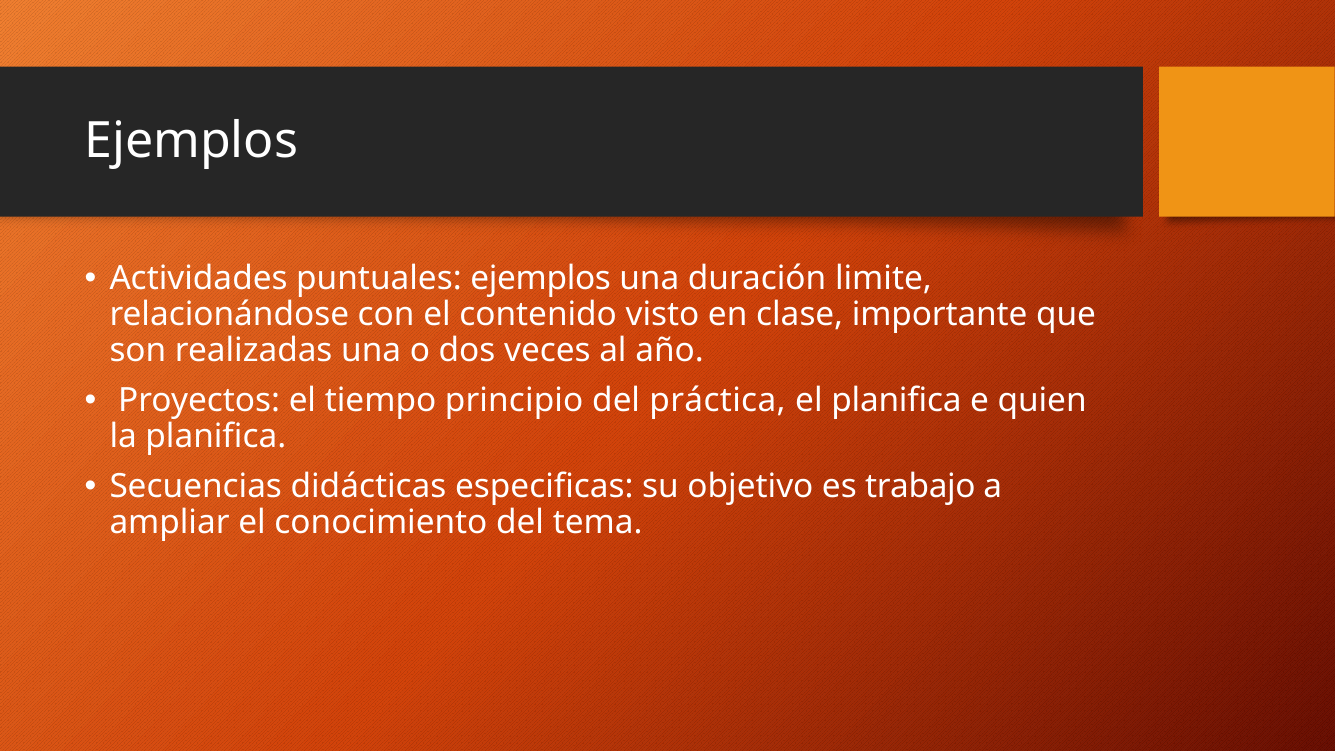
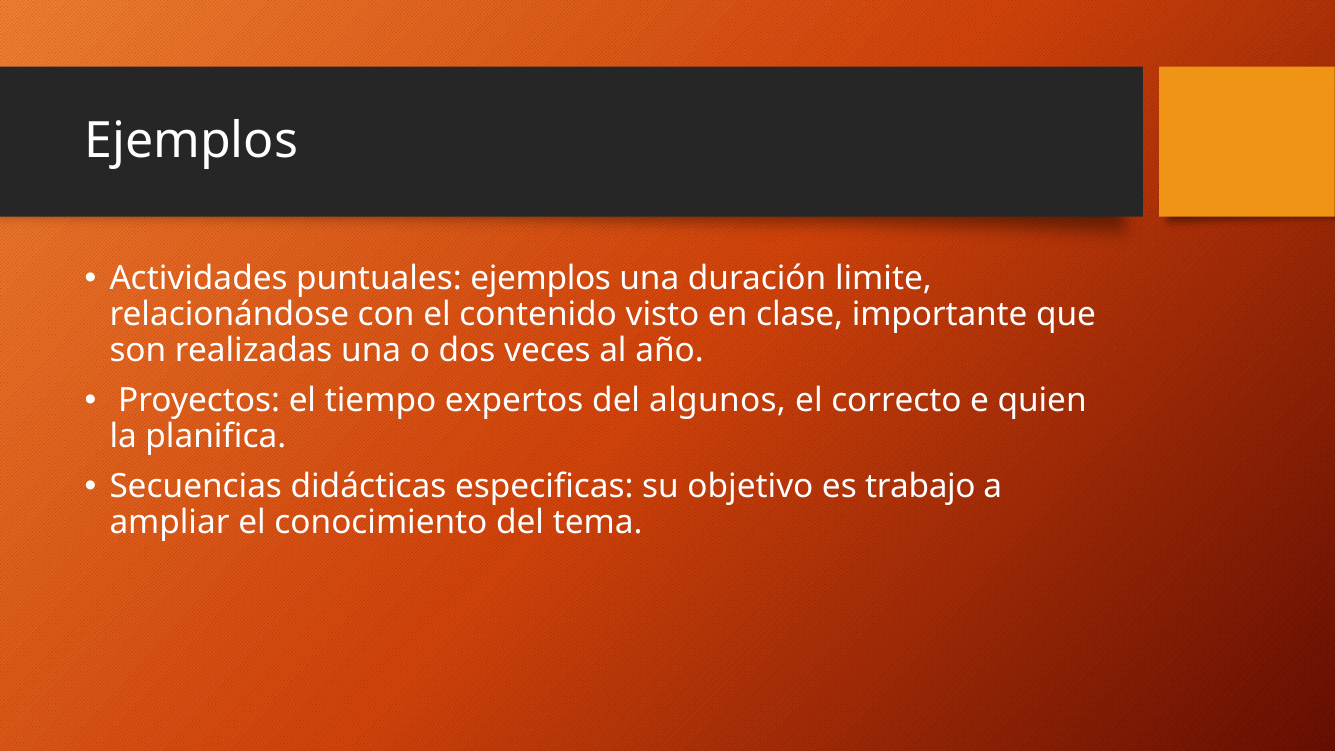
principio: principio -> expertos (514, 401)
práctica: práctica -> algunos (718, 401)
el planifica: planifica -> correcto (896, 401)
